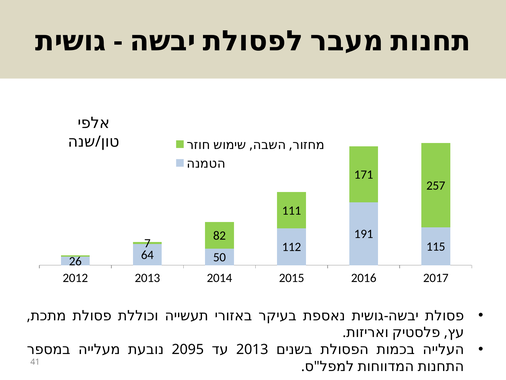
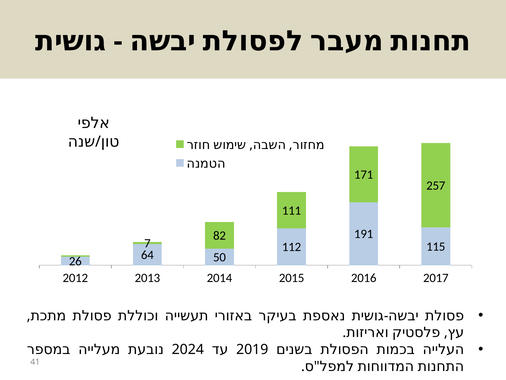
2095: 2095 -> 2024 (188, 349)
2013: 2013 -> 2019 (252, 349)
